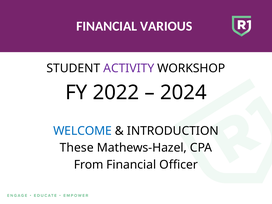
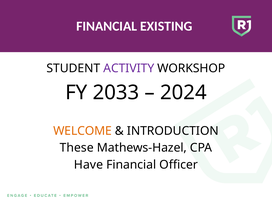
VARIOUS: VARIOUS -> EXISTING (166, 26)
2022: 2022 -> 2033 (116, 93)
WELCOME colour: blue -> orange (83, 131)
From: From -> Have (88, 165)
